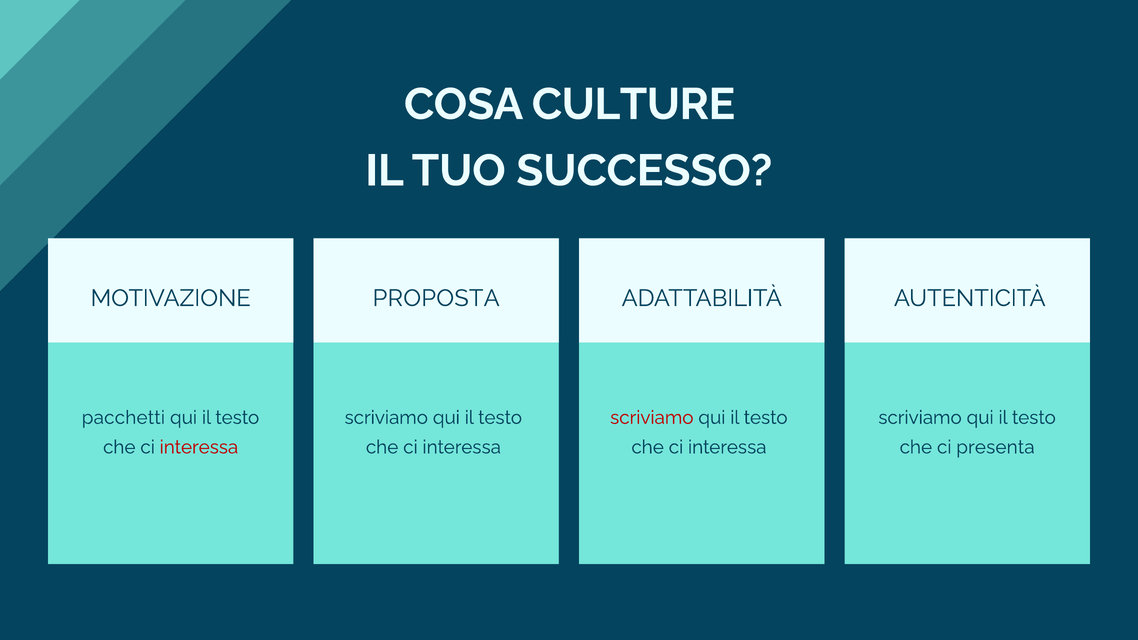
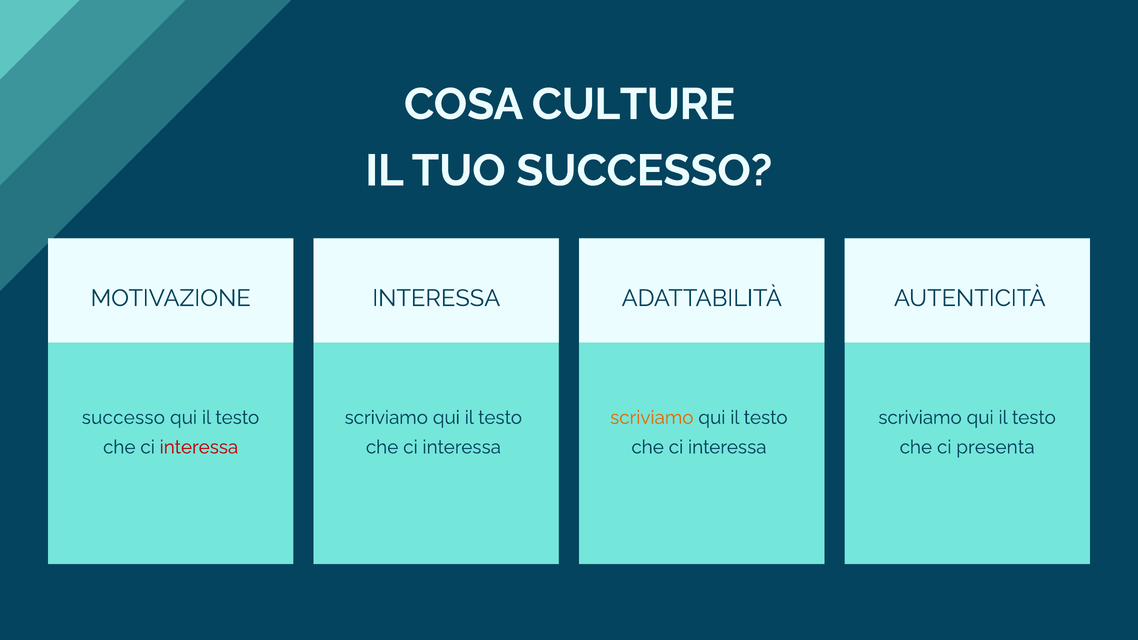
MOTIVAZIONE PROPOSTA: PROPOSTA -> INTERESSA (436, 298)
pacchetti: pacchetti -> successo (123, 418)
scriviamo colour: red -> orange (652, 418)
